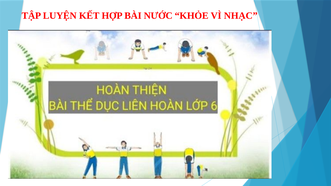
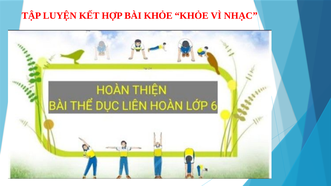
BÀI NƯỚC: NƯỚC -> KHỎE (158, 16)
